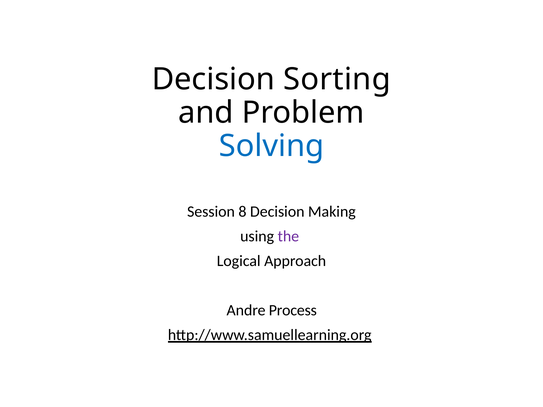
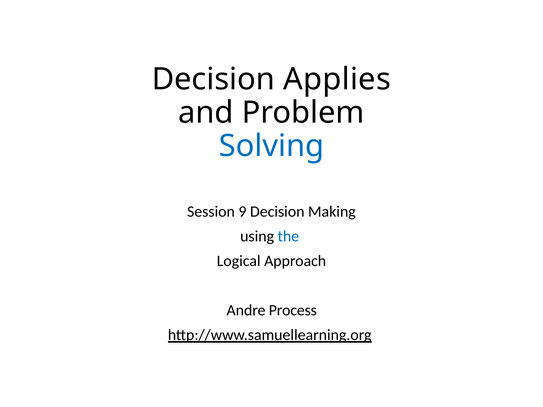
Sorting: Sorting -> Applies (337, 79)
8: 8 -> 9 (242, 212)
the colour: purple -> blue (288, 236)
